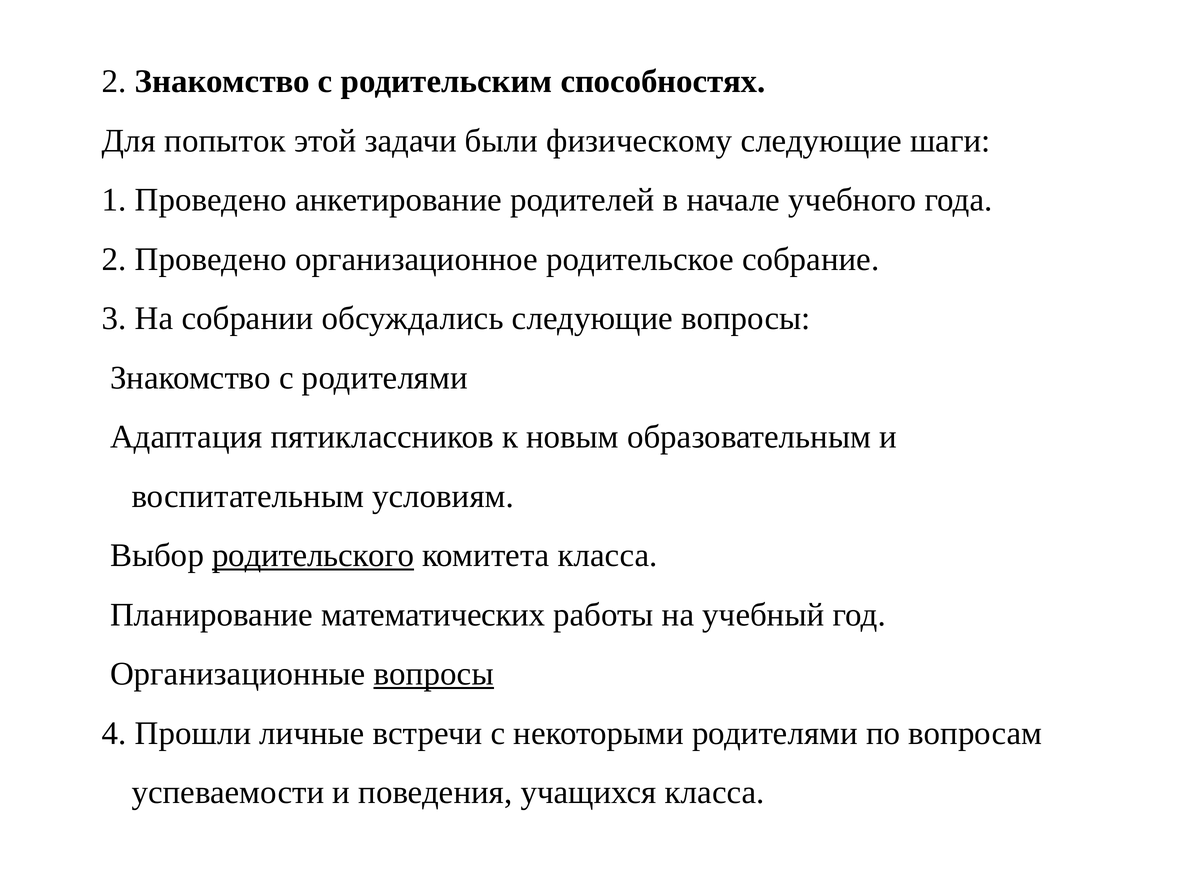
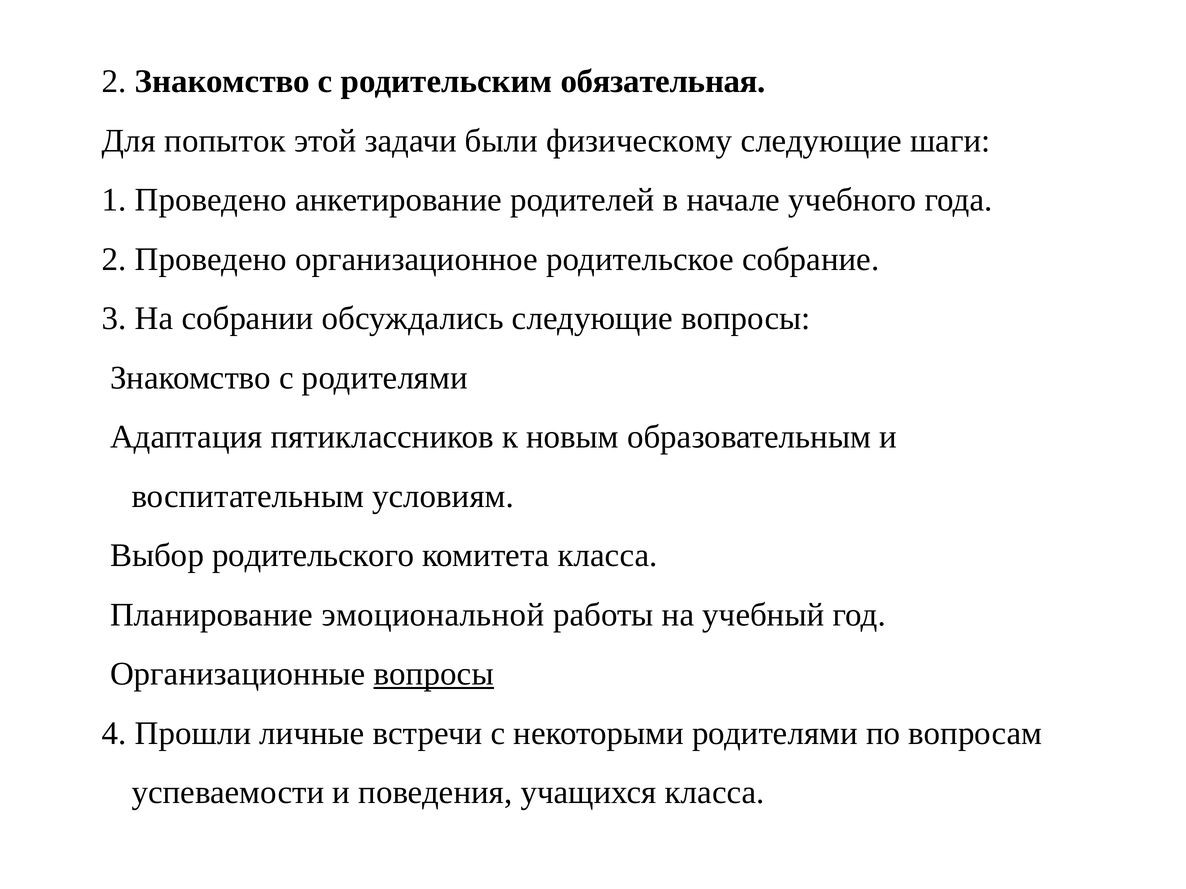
способностях: способностях -> обязательная (663, 81)
родительского underline: present -> none (313, 556)
математических: математических -> эмоциональной (433, 615)
